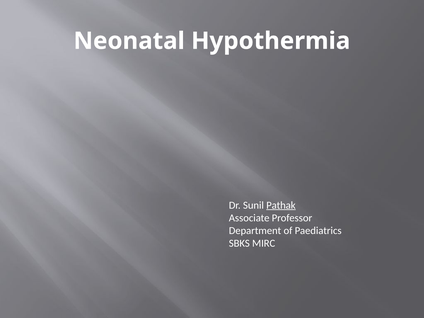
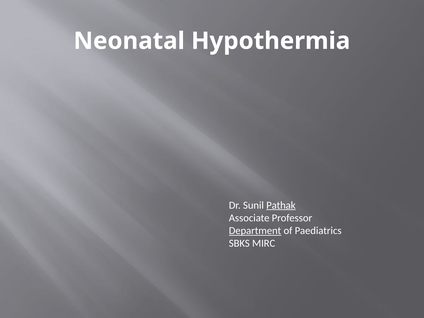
Department underline: none -> present (255, 231)
